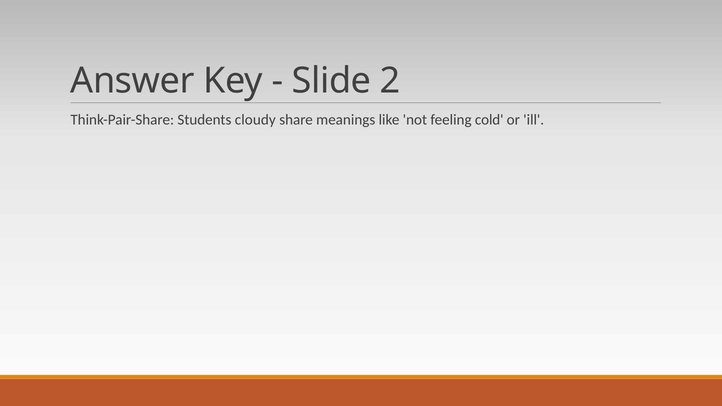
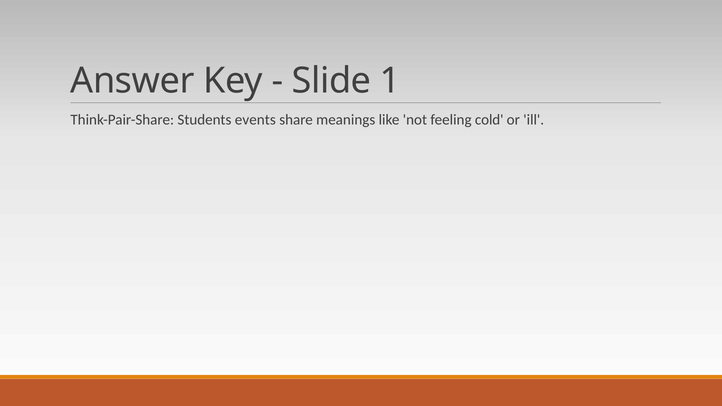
2: 2 -> 1 (390, 81)
cloudy: cloudy -> events (255, 120)
